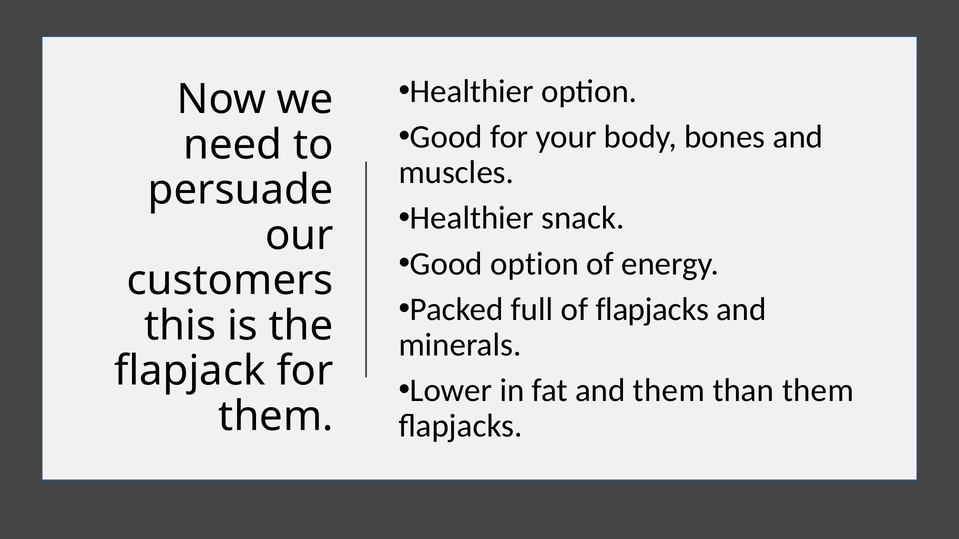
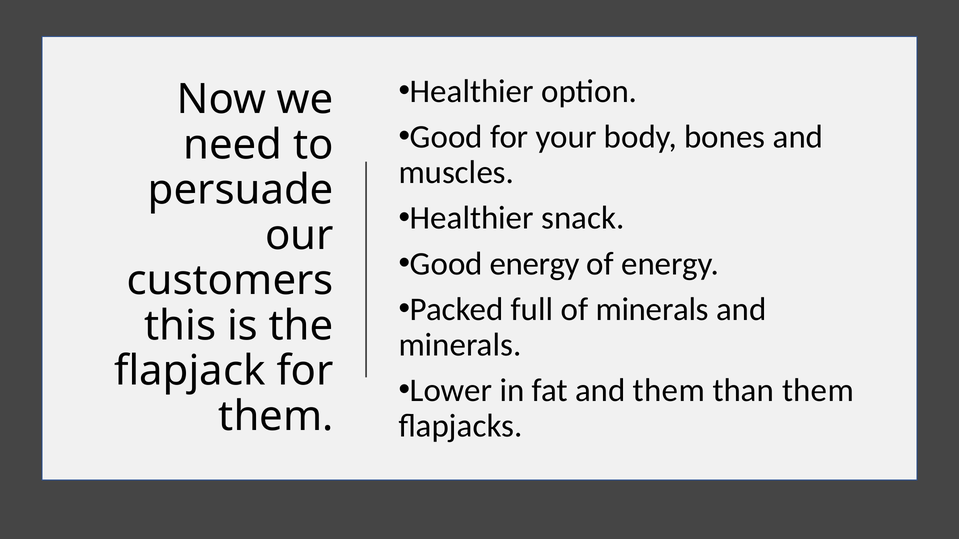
Good option: option -> energy (535, 264)
of flapjacks: flapjacks -> minerals (652, 309)
